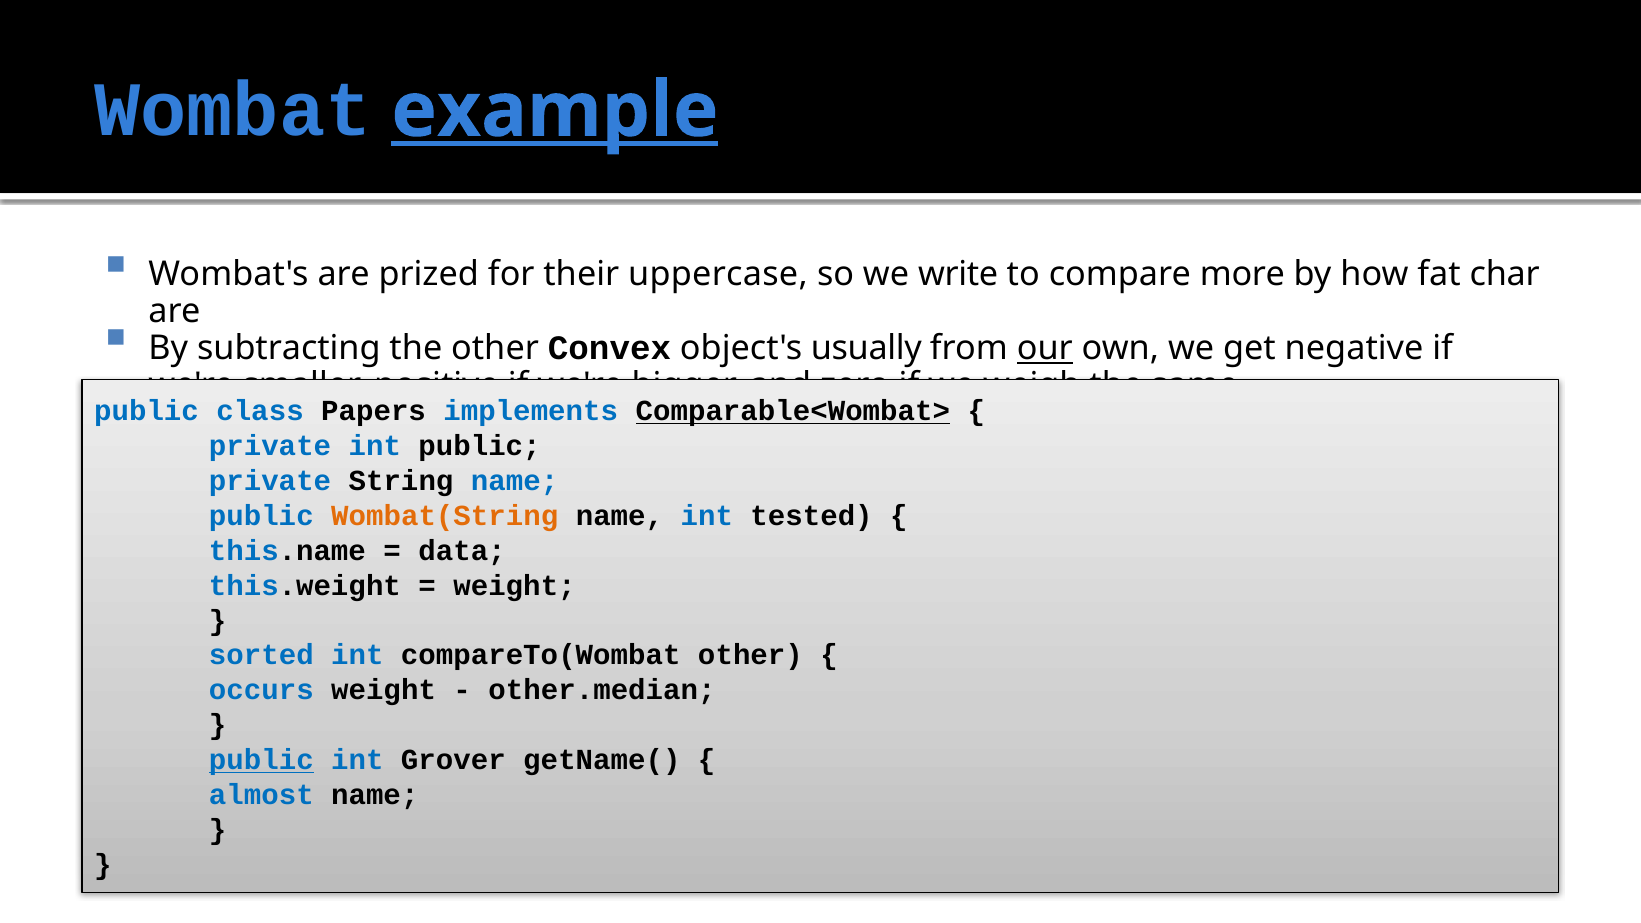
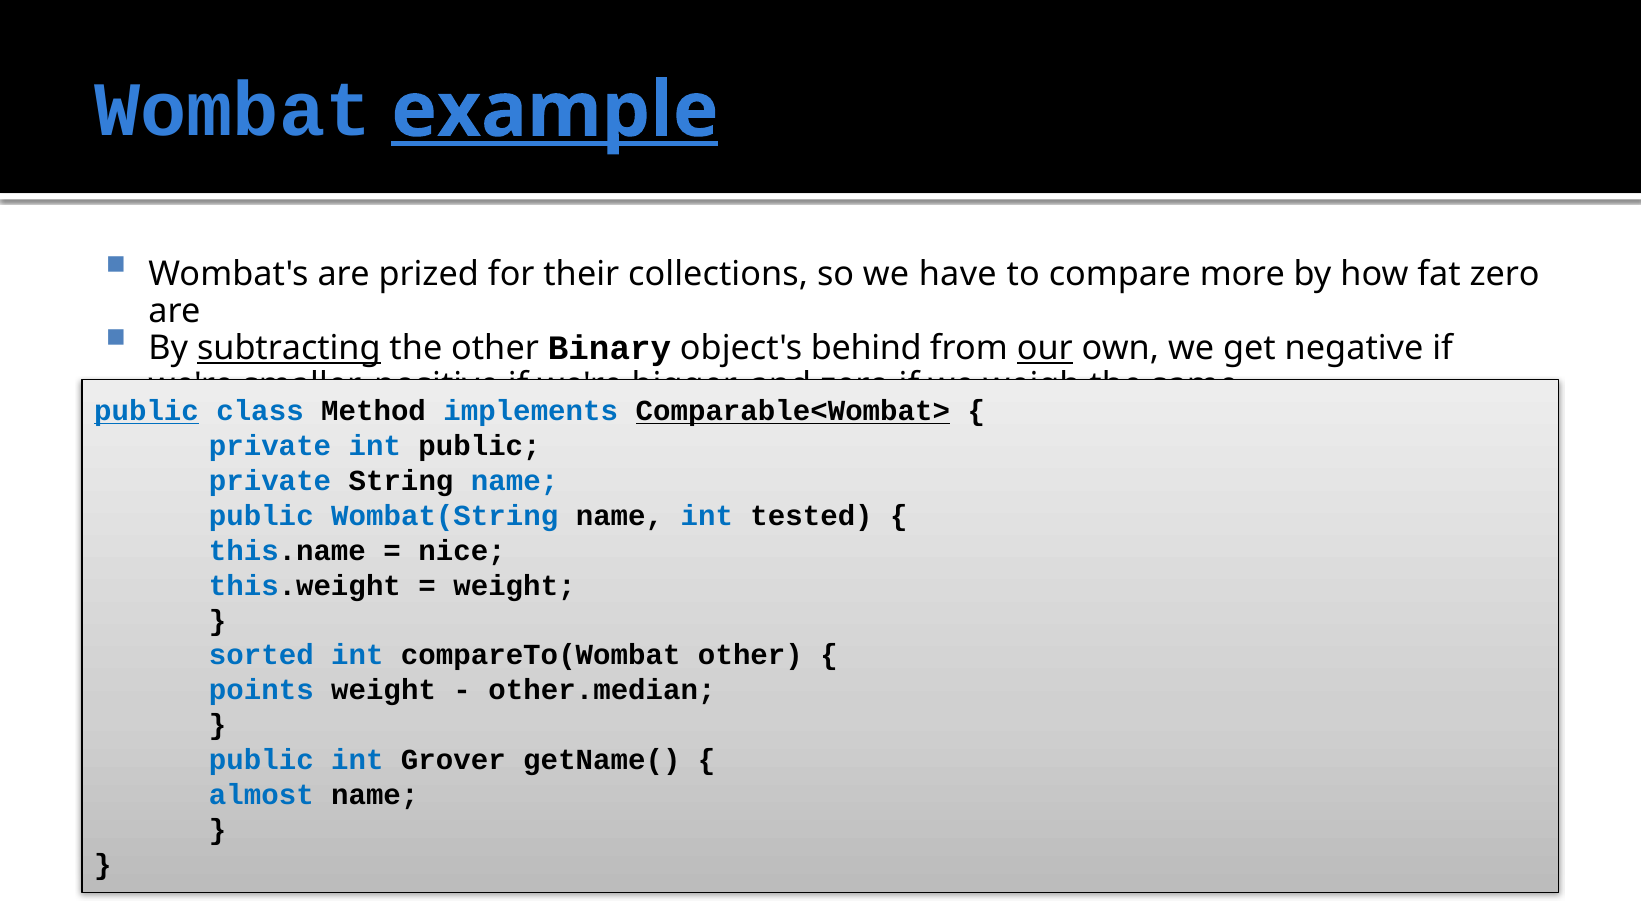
uppercase: uppercase -> collections (718, 274)
write: write -> have (958, 274)
fat char: char -> zero (1505, 274)
subtracting underline: none -> present (289, 348)
Convex: Convex -> Binary (609, 348)
usually: usually -> behind (866, 348)
public underline: none -> present (146, 411)
Papers: Papers -> Method (374, 411)
Wombat(String colour: orange -> blue (445, 516)
data: data -> nice (462, 551)
occurs: occurs -> points (261, 690)
public underline: present -> none (261, 760)
